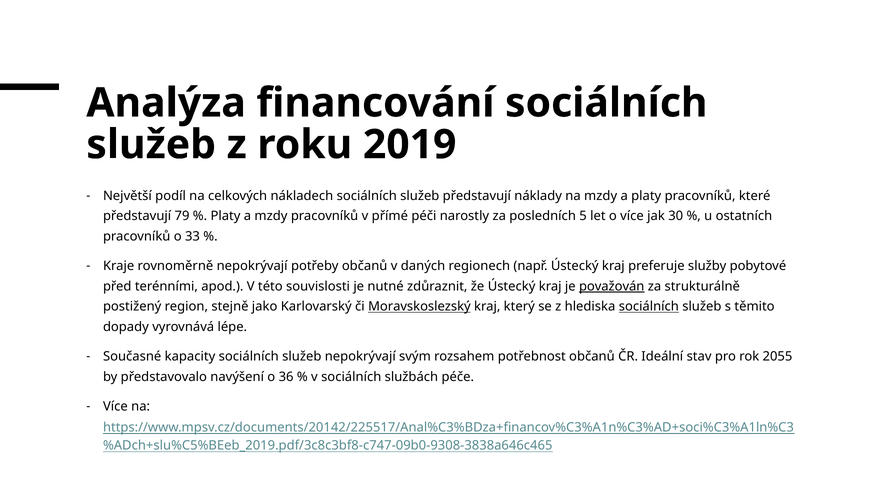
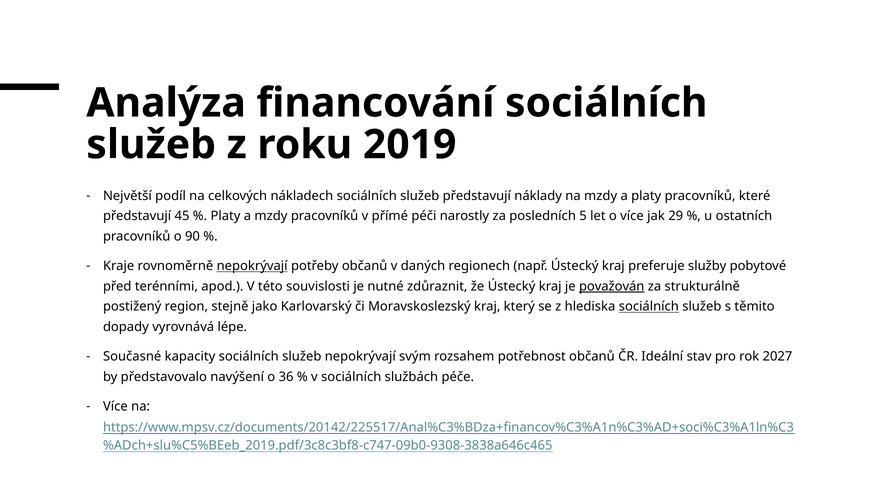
79: 79 -> 45 (182, 216)
30: 30 -> 29 (676, 216)
33: 33 -> 90 (192, 236)
nepokrývají underline: none -> present (252, 266)
Moravskoslezský underline: present -> none (419, 306)
2055: 2055 -> 2027 (777, 356)
